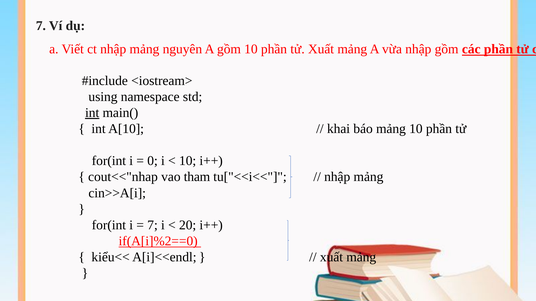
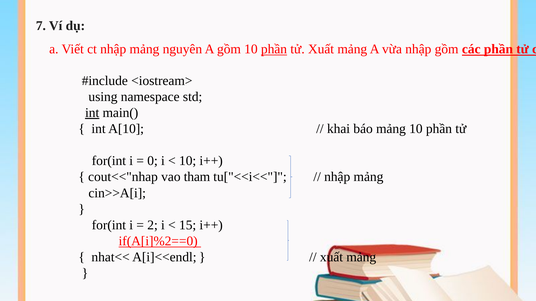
phần underline: none -> present (274, 49)
7: 7 -> 2 (153, 225)
20: 20 -> 15 (188, 225)
kiểu<<: kiểu<< -> nhat<< (111, 258)
